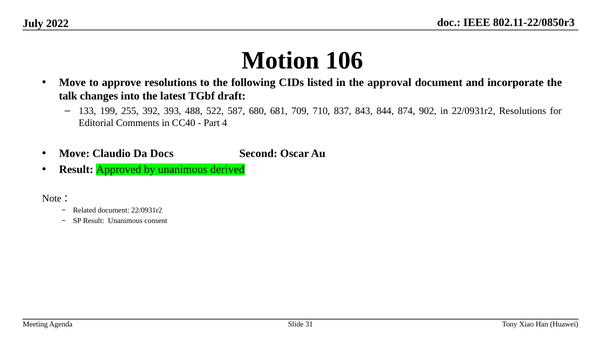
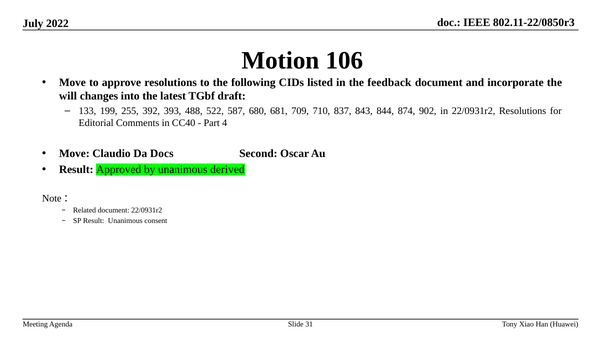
approval: approval -> feedback (389, 83)
talk: talk -> will (68, 96)
